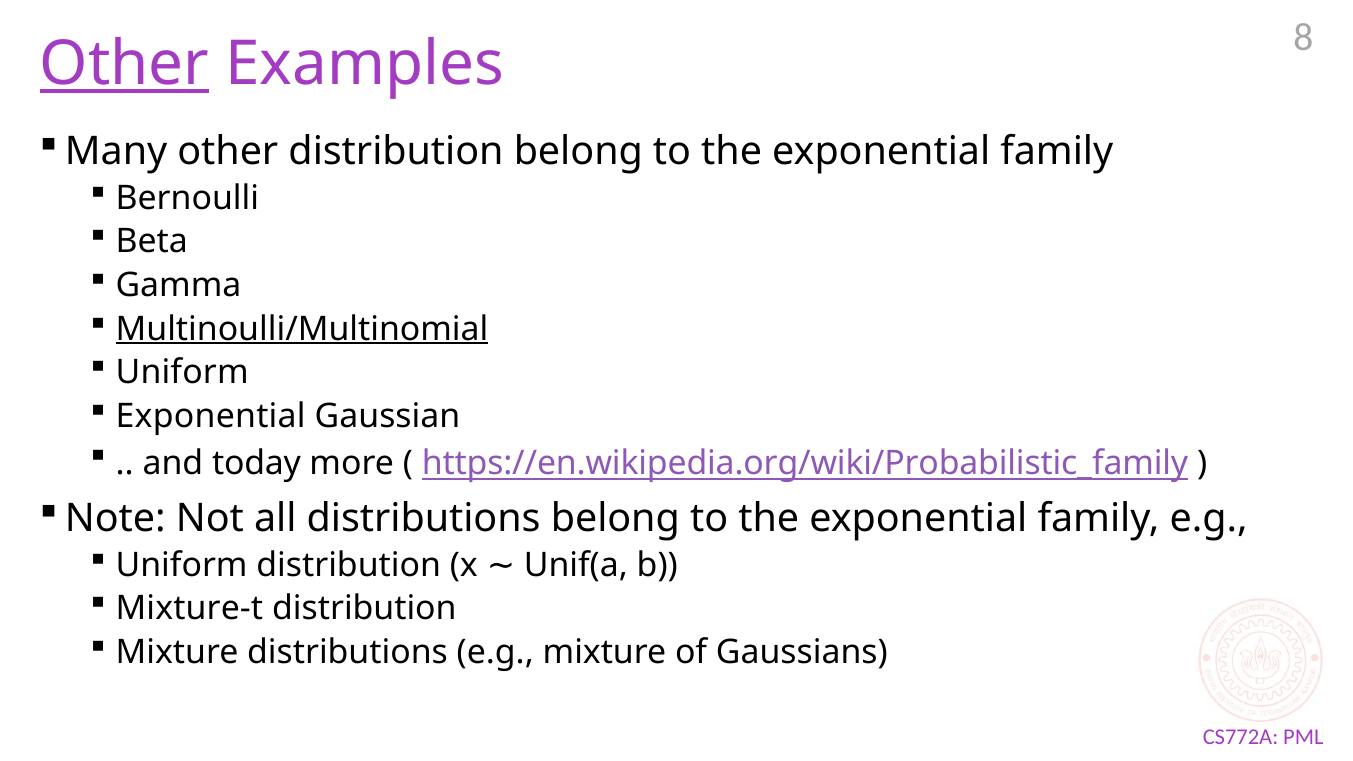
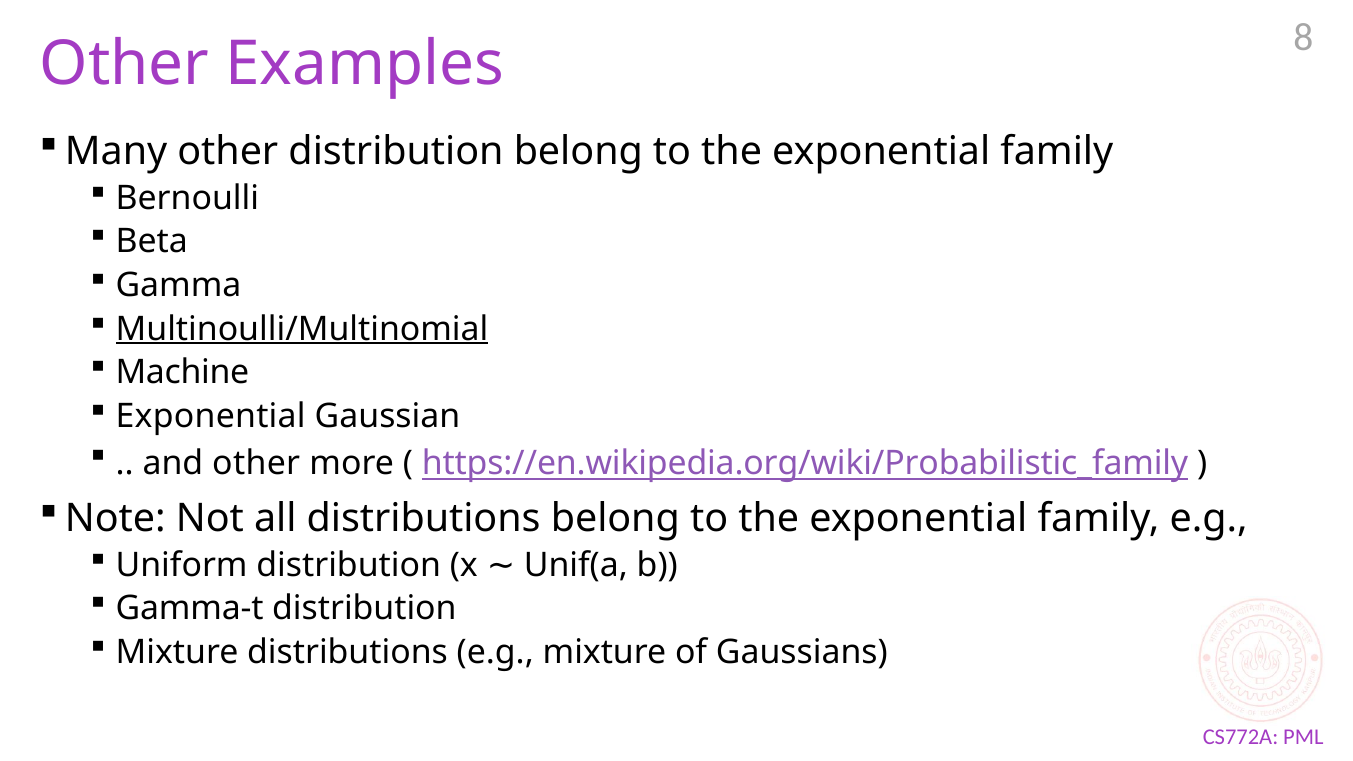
Other underline: present -> none (124, 64)
Uniform: Uniform -> Machine (182, 372)
and today: today -> other (256, 464)
Mixture-t: Mixture-t -> Gamma-t (190, 608)
